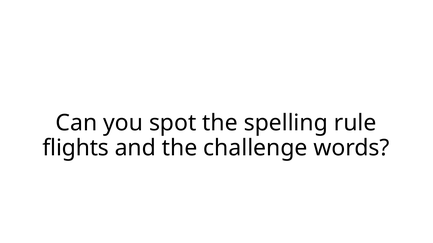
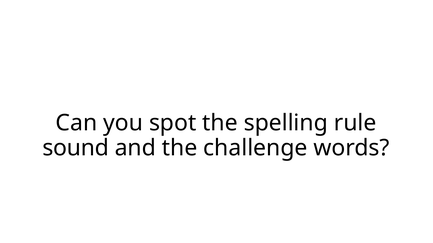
flights: flights -> sound (76, 148)
